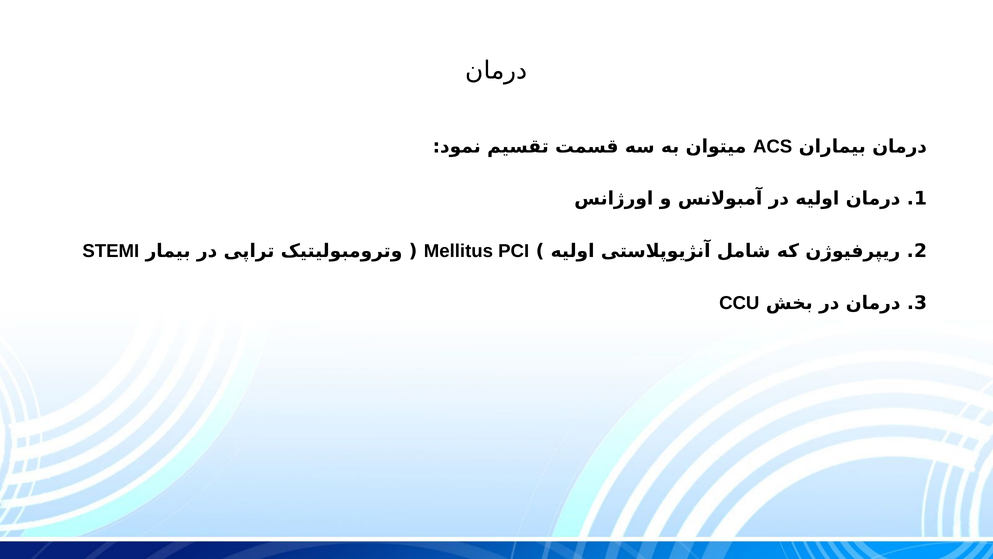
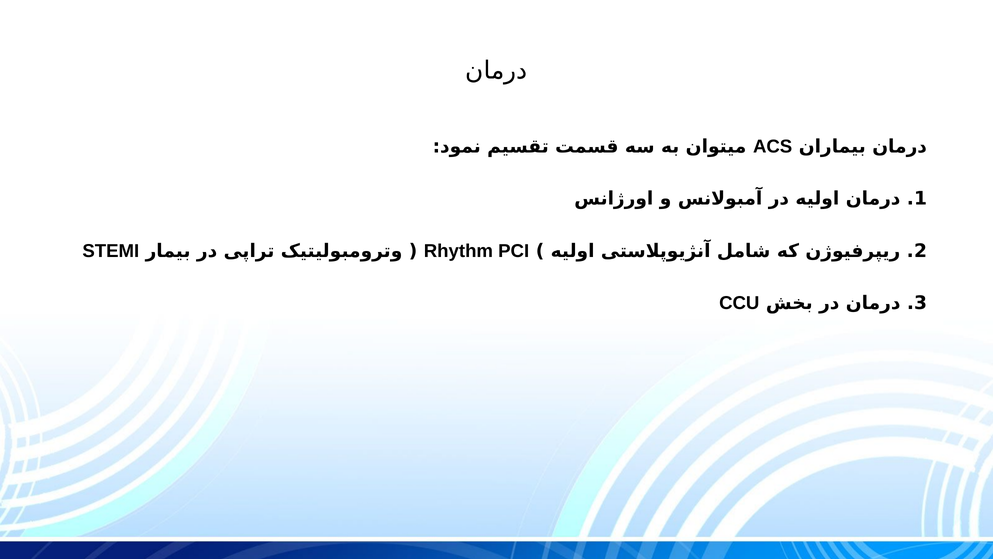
Mellitus: Mellitus -> Rhythm (458, 251)
